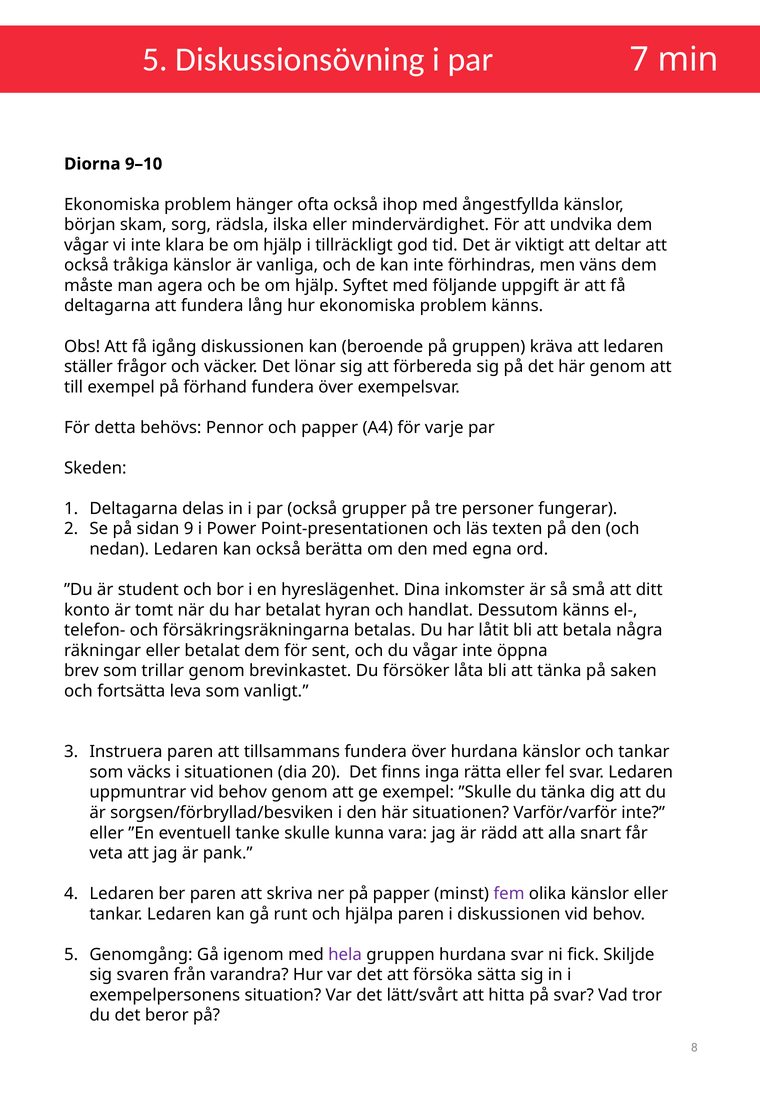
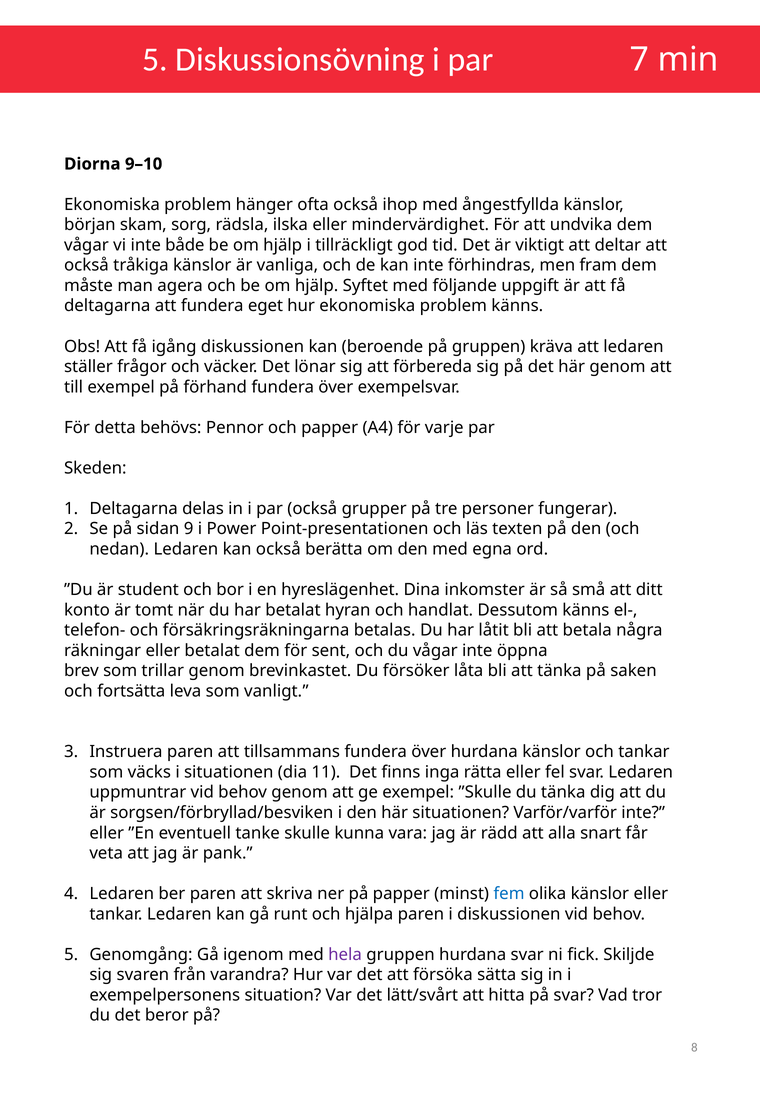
klara: klara -> både (185, 245)
väns: väns -> fram (598, 265)
lång: lång -> eget (265, 306)
20: 20 -> 11 (326, 772)
fem colour: purple -> blue (509, 894)
